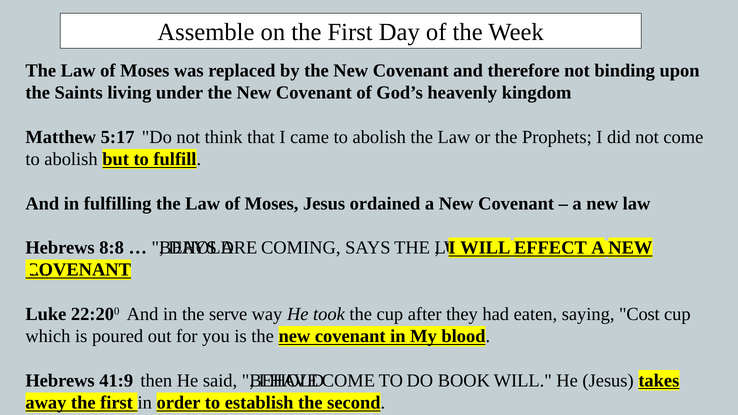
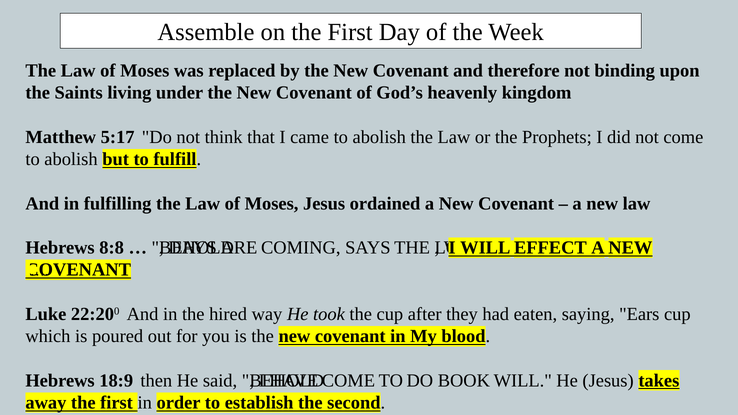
serve: serve -> hired (228, 314)
Cost: Cost -> Ears (639, 314)
41:9: 41:9 -> 18:9 (116, 381)
